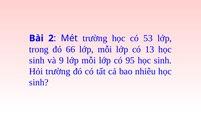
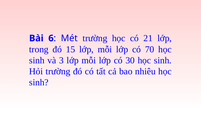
2: 2 -> 6 (51, 38)
53: 53 -> 21 (148, 38)
66: 66 -> 15 (71, 49)
13: 13 -> 70 (150, 49)
9: 9 -> 3 (61, 60)
95: 95 -> 30 (130, 60)
